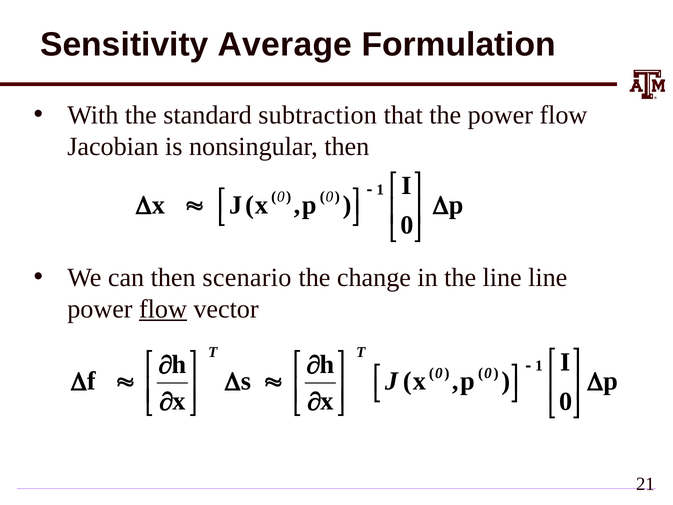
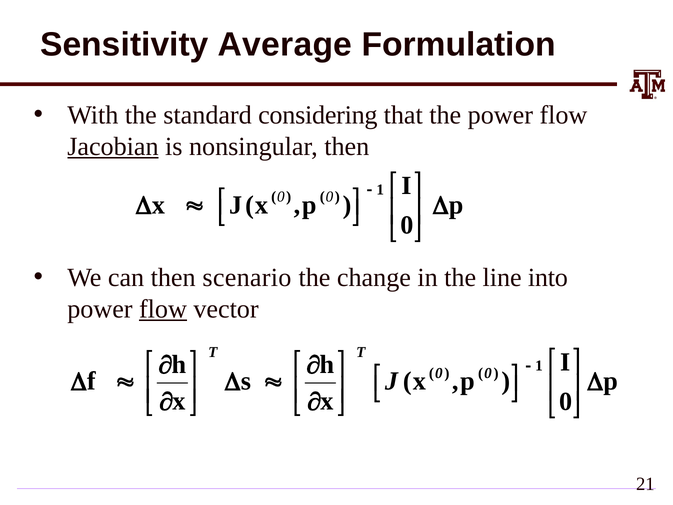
subtraction: subtraction -> considering (318, 115)
Jacobian underline: none -> present (113, 147)
line line: line -> into (548, 277)
